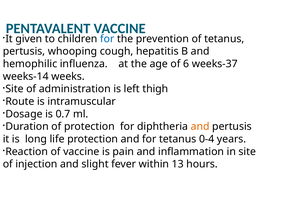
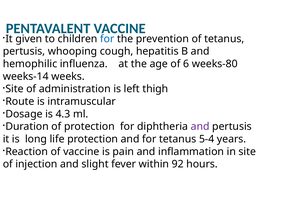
weeks-37: weeks-37 -> weeks-80 (215, 64)
0.7: 0.7 -> 4.3 (63, 114)
and colour: orange -> purple (200, 126)
0-4: 0-4 -> 5-4 (207, 139)
13: 13 -> 92 (178, 164)
